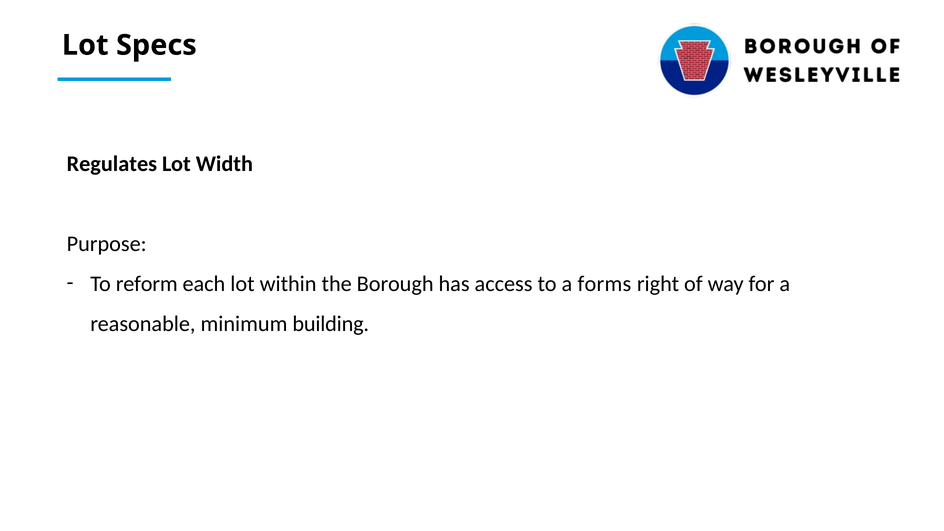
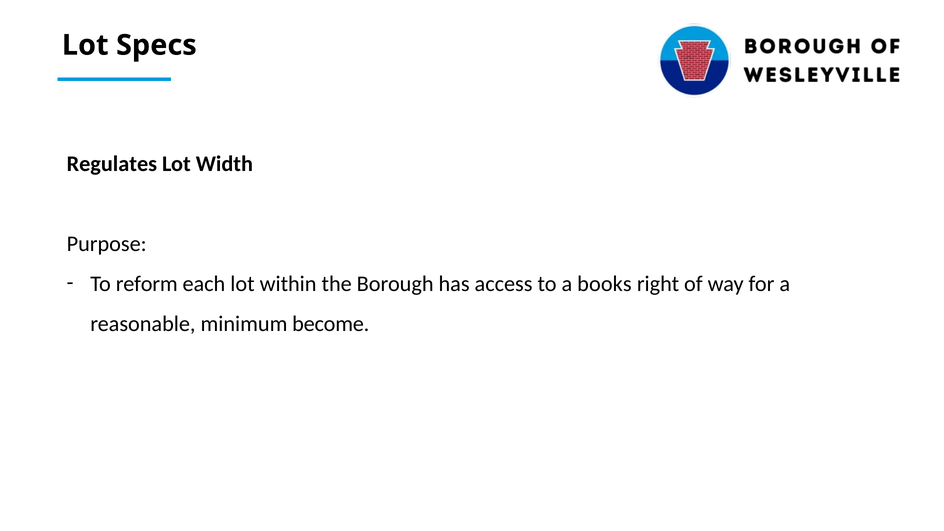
forms: forms -> books (604, 284)
building: building -> become (331, 324)
